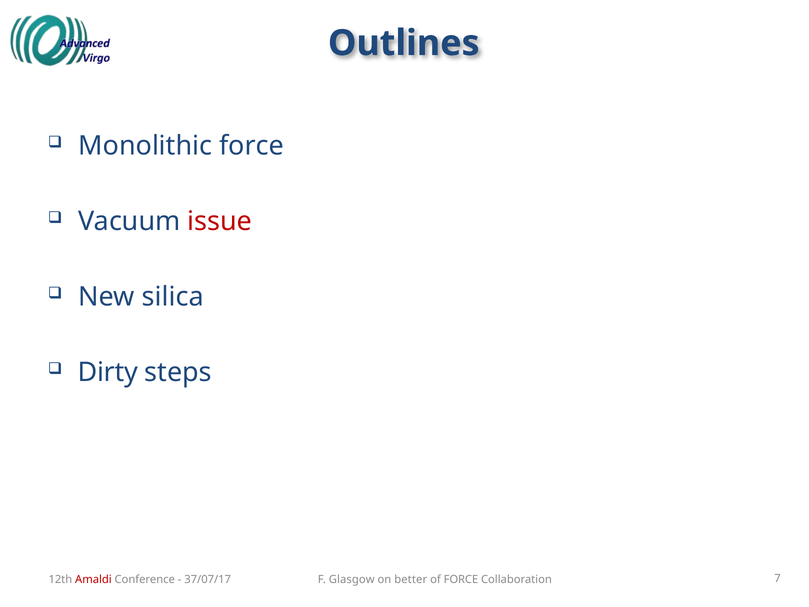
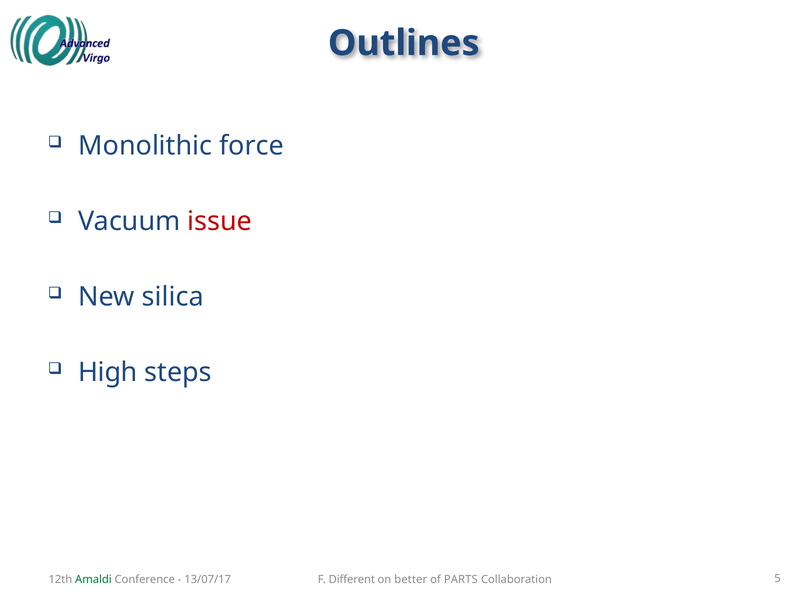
Dirty: Dirty -> High (108, 372)
Amaldi colour: red -> green (93, 579)
37/07/17: 37/07/17 -> 13/07/17 (208, 579)
Glasgow: Glasgow -> Different (352, 579)
of FORCE: FORCE -> PARTS (461, 579)
7: 7 -> 5 (778, 578)
